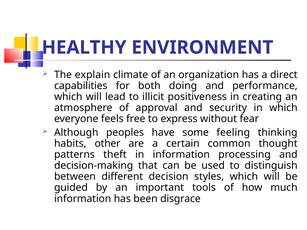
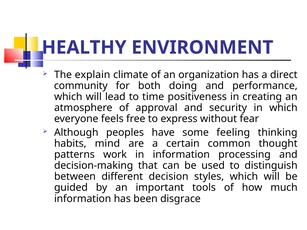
capabilities: capabilities -> community (81, 86)
illicit: illicit -> time (153, 97)
other: other -> mind (107, 144)
theft: theft -> work (115, 155)
